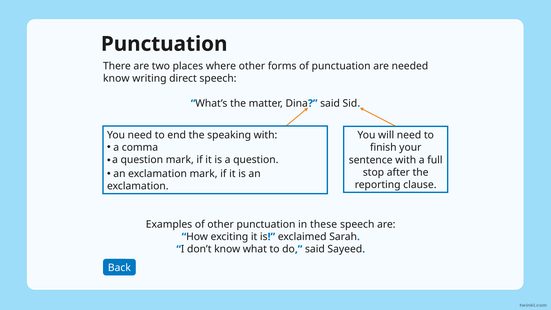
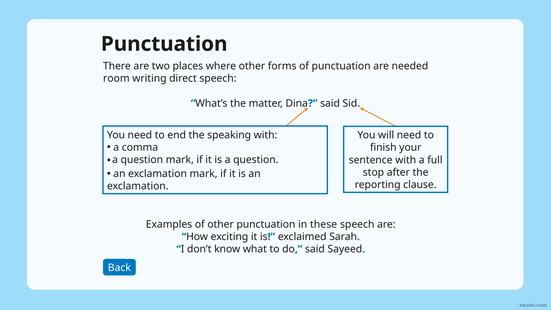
know: know -> room (116, 79)
